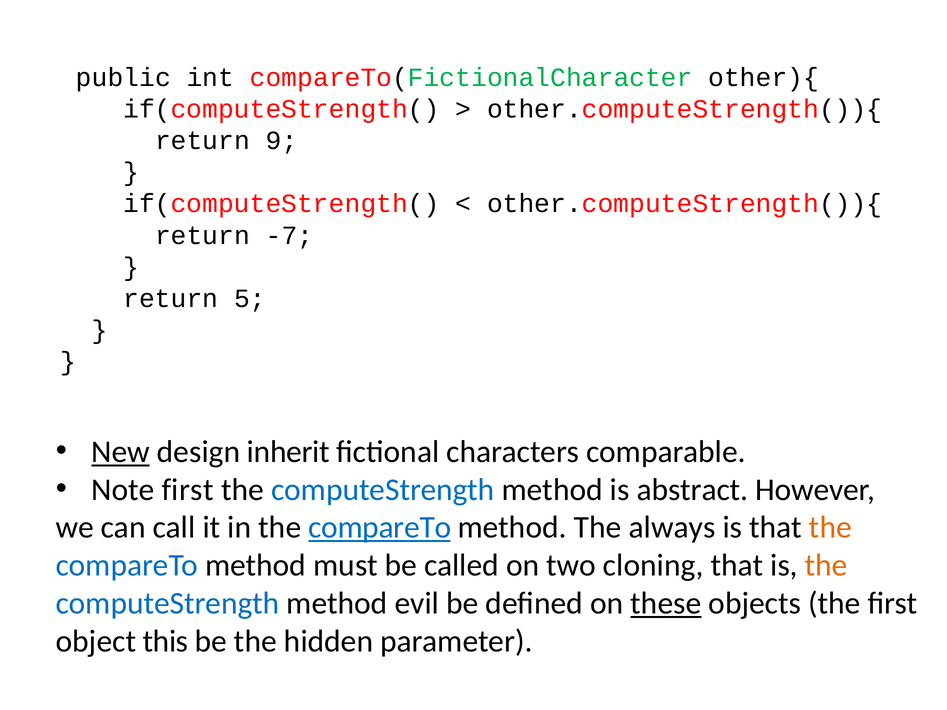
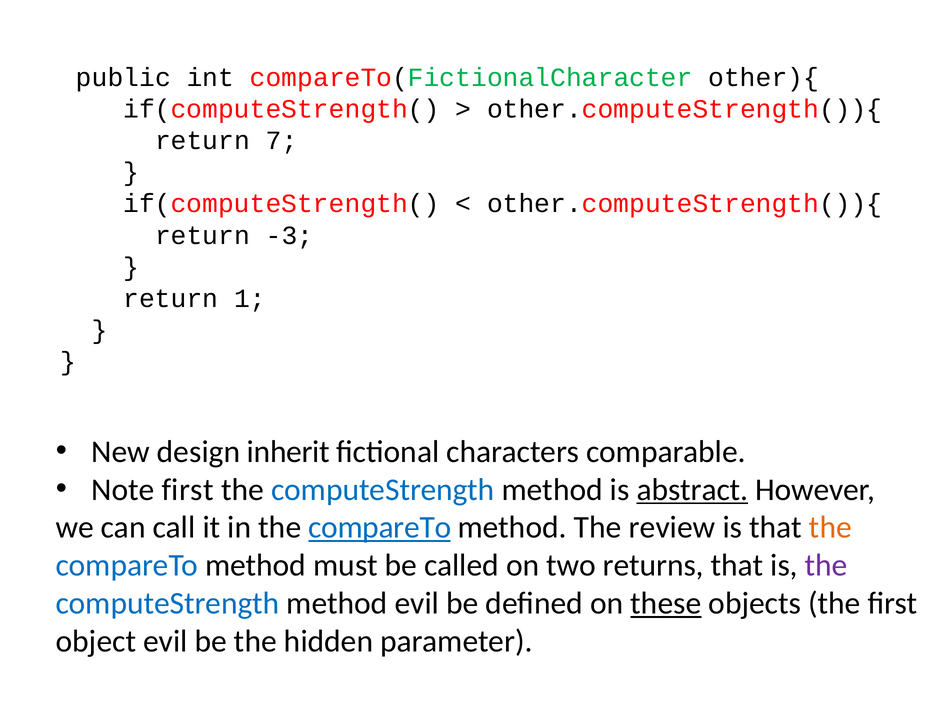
9: 9 -> 7 (282, 141)
-7: -7 -> -3 (289, 235)
5: 5 -> 1 (250, 299)
New underline: present -> none (121, 452)
abstract underline: none -> present (692, 490)
always: always -> review (672, 528)
cloning: cloning -> returns (653, 566)
the colour: orange -> purple (826, 566)
object this: this -> evil (165, 641)
